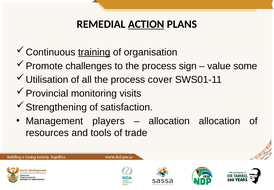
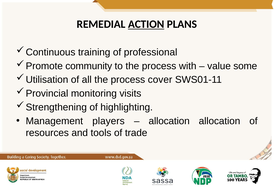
training underline: present -> none (94, 52)
organisation: organisation -> professional (151, 52)
challenges: challenges -> community (89, 66)
sign: sign -> with (188, 66)
satisfaction: satisfaction -> highlighting (127, 107)
